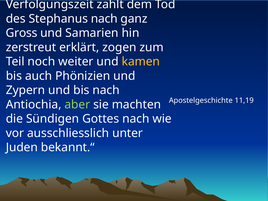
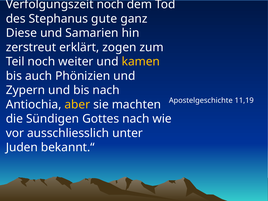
Verfolgungszeit zahlt: zahlt -> noch (110, 4)
Stephanus nach: nach -> gute (104, 19)
Gross: Gross -> Diese (21, 33)
aber colour: light green -> yellow (77, 105)
